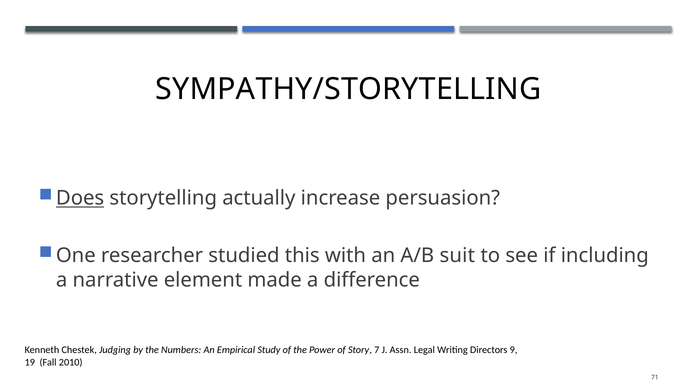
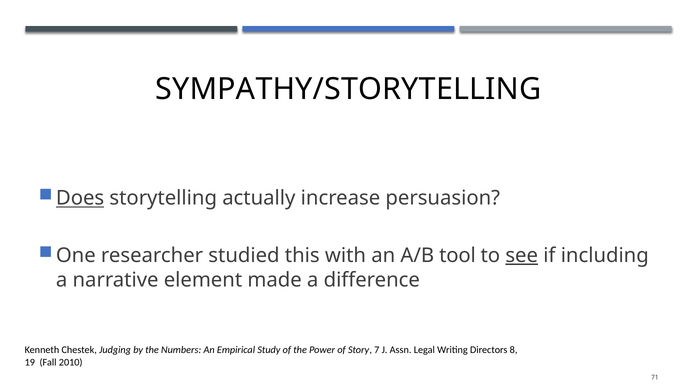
suit: suit -> tool (457, 256)
see underline: none -> present (522, 256)
9: 9 -> 8 (514, 350)
